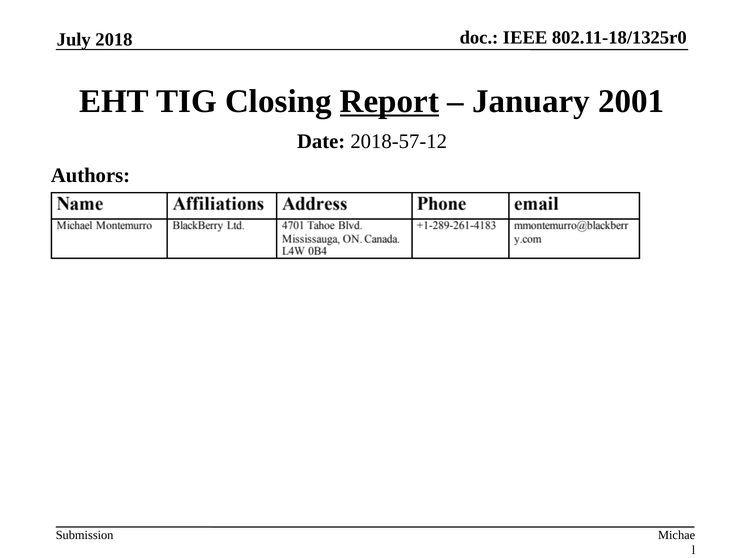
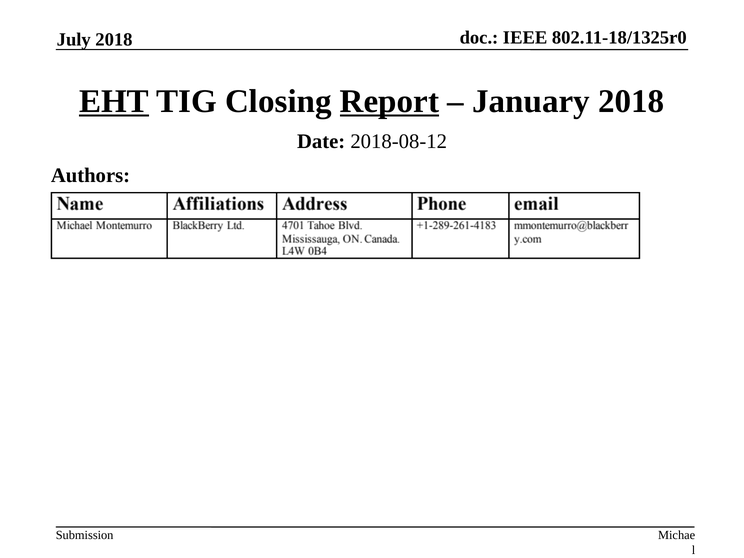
EHT underline: none -> present (114, 101)
January 2001: 2001 -> 2018 (631, 101)
2018-57-12: 2018-57-12 -> 2018-08-12 (399, 142)
